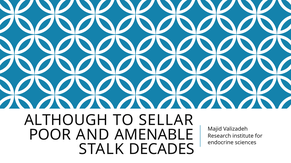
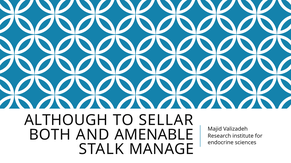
POOR: POOR -> BOTH (50, 135)
DECADES: DECADES -> MANAGE (161, 150)
